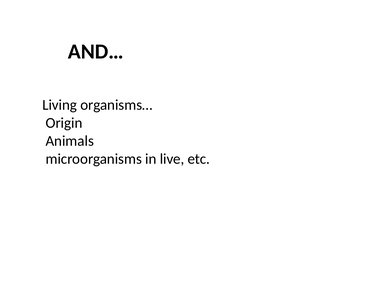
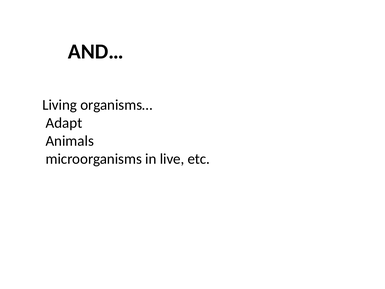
Origin: Origin -> Adapt (64, 123)
